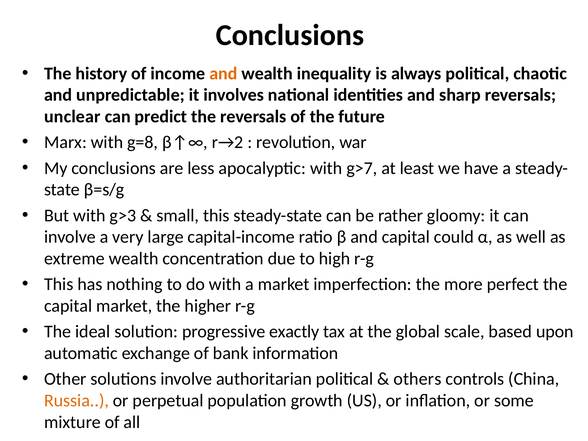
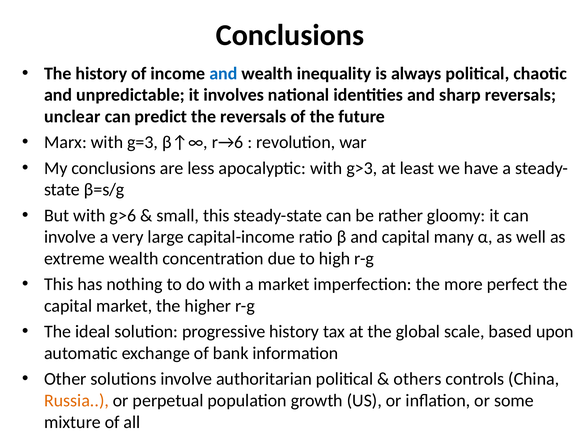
and colour: orange -> blue (223, 73)
g=8: g=8 -> g=3 (143, 142)
r→2: r→2 -> r→6 (228, 142)
g>7: g>7 -> g>3 (362, 168)
g>3: g>3 -> g>6 (123, 215)
could: could -> many (454, 237)
progressive exactly: exactly -> history (294, 332)
